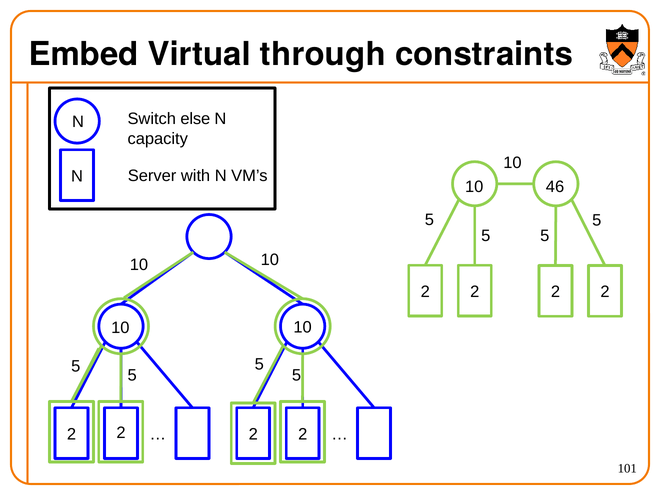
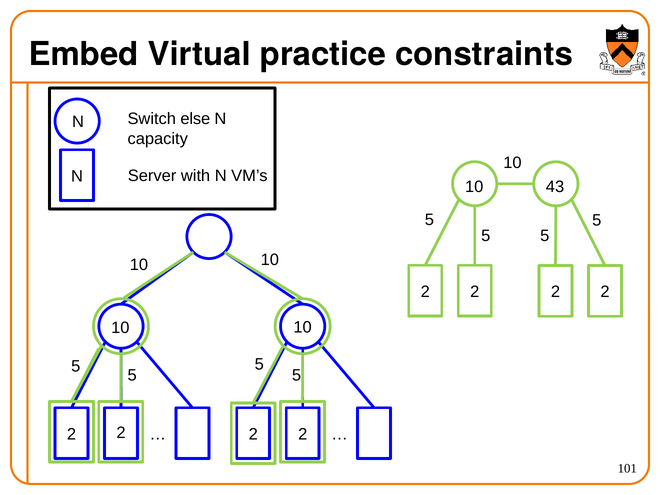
through: through -> practice (323, 55)
46: 46 -> 43 (555, 187)
